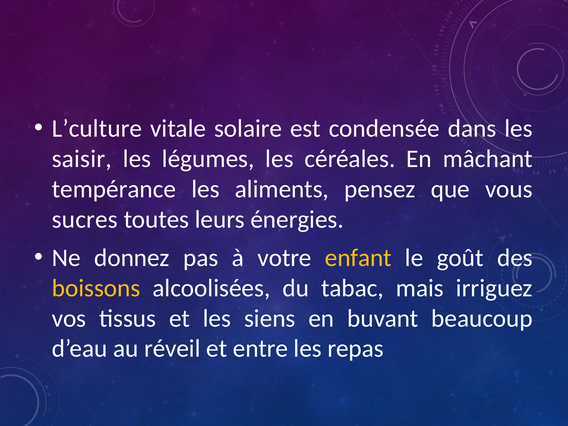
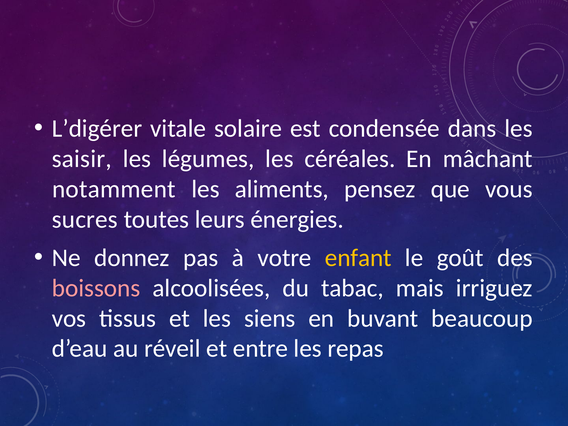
L’culture: L’culture -> L’digérer (97, 129)
tempérance: tempérance -> notamment (114, 189)
boissons colour: yellow -> pink (96, 288)
